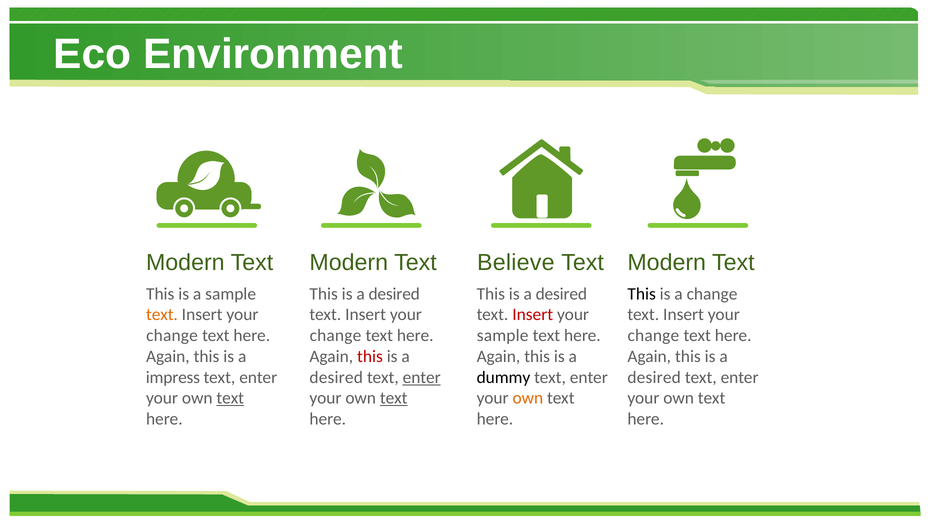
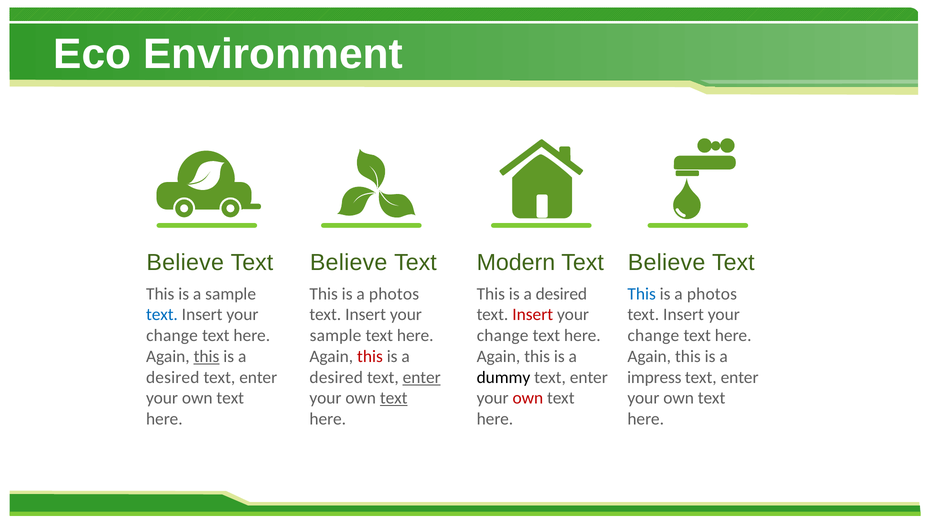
Modern: Modern -> Believe (185, 263)
Modern: Modern -> Believe (349, 263)
Believe: Believe -> Modern (516, 263)
Modern: Modern -> Believe (667, 263)
desired: desired -> photos (394, 294)
This colour: black -> blue (642, 294)
change: change -> photos (712, 294)
text colour: orange -> blue (162, 315)
change: change -> sample (335, 336)
sample: sample -> change (503, 336)
this underline: none -> present (207, 356)
impress: impress -> desired (173, 377)
desired: desired -> impress (654, 377)
text underline: present -> none (230, 398)
own colour: orange -> red (528, 398)
